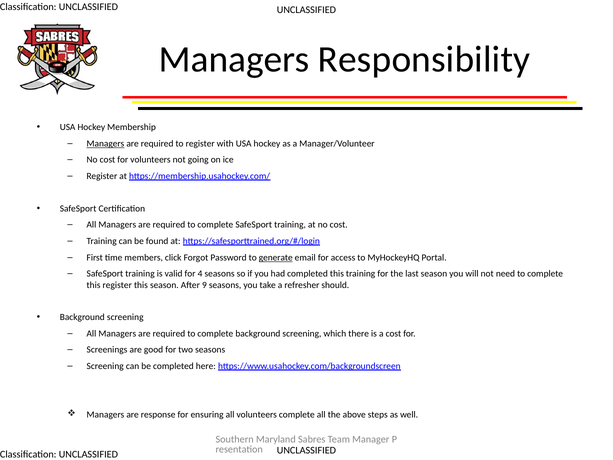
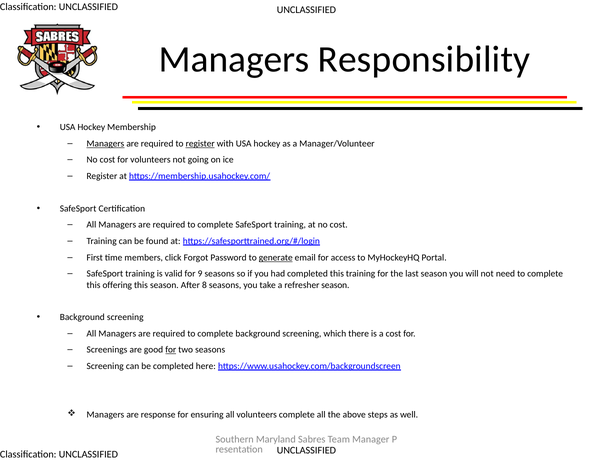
register underline: none -> present (200, 143)
4: 4 -> 9 (200, 274)
this register: register -> offering (117, 285)
9: 9 -> 8 (204, 285)
refresher should: should -> season (335, 285)
for underline: none -> present (171, 350)
